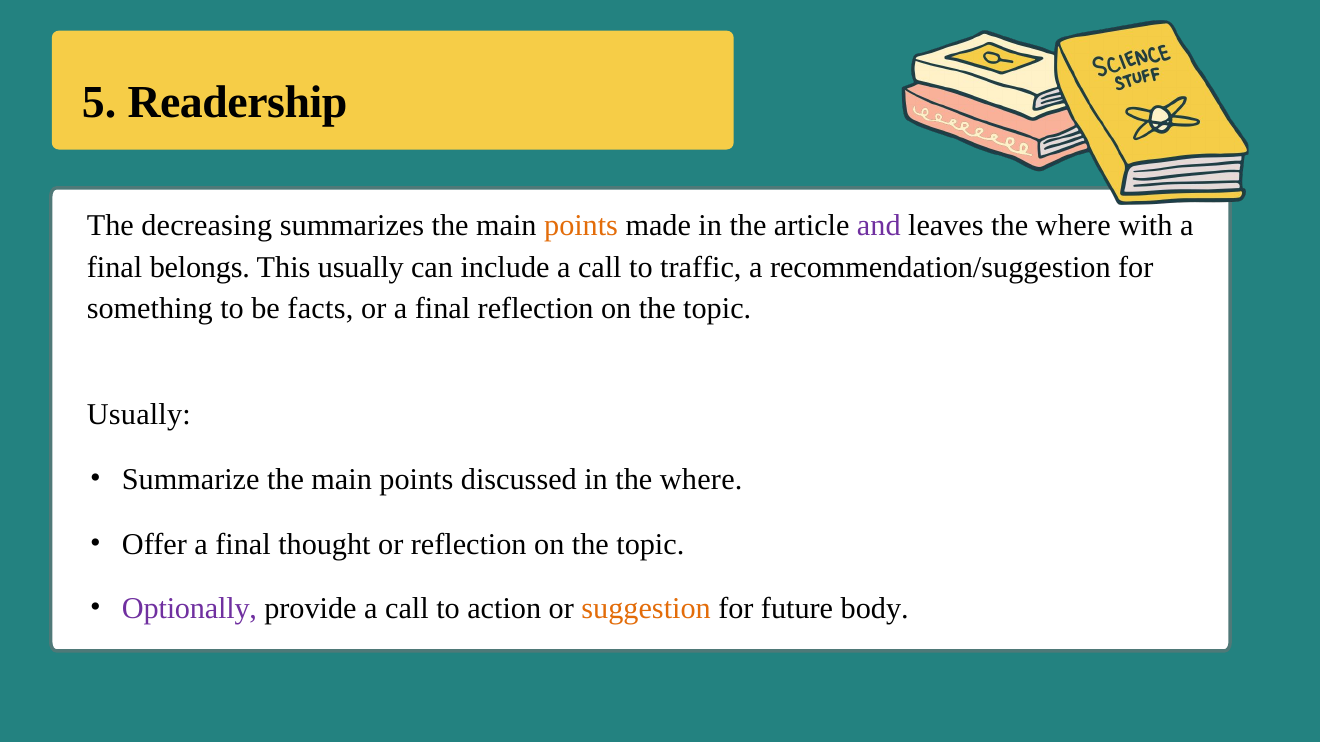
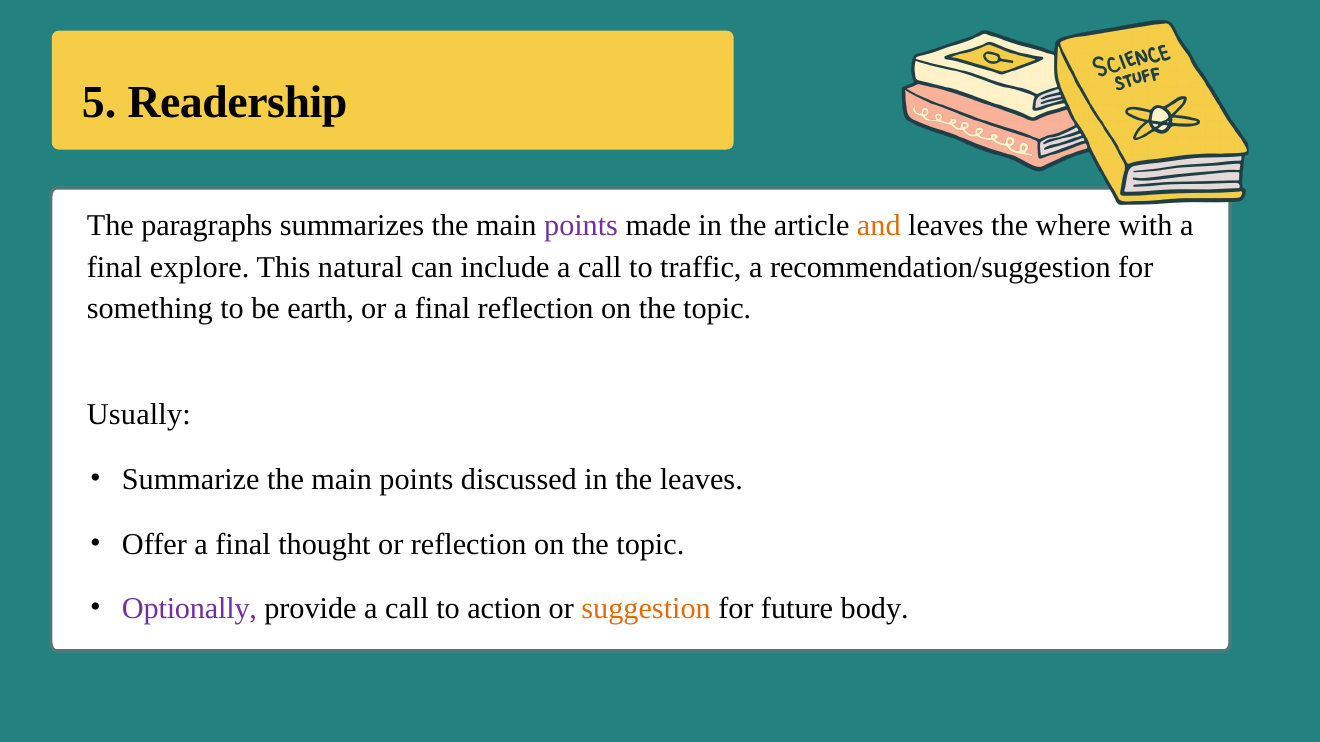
decreasing: decreasing -> paragraphs (207, 226)
points colour: orange -> purple (581, 226)
and colour: purple -> orange (879, 226)
belongs: belongs -> explore (200, 267)
This usually: usually -> natural (361, 267)
facts: facts -> earth (321, 309)
in the where: where -> leaves (701, 480)
